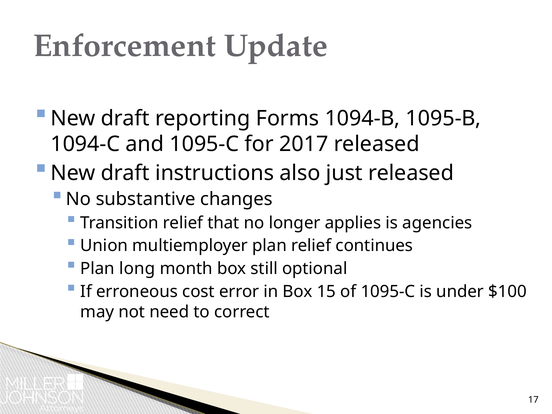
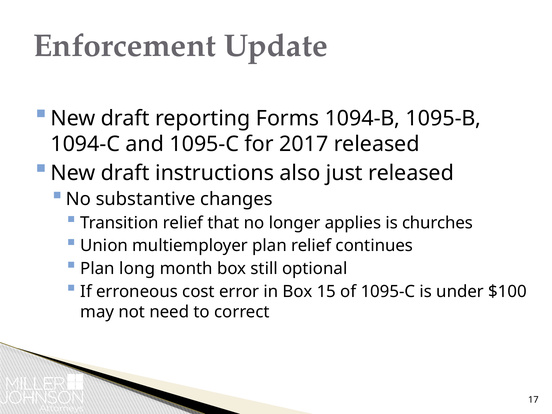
agencies: agencies -> churches (437, 223)
